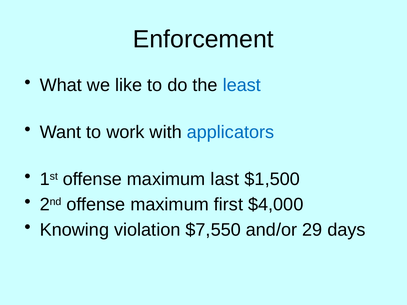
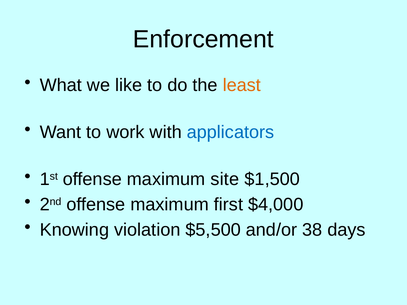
least colour: blue -> orange (242, 85)
last: last -> site (225, 179)
$7,550: $7,550 -> $5,500 (213, 230)
29: 29 -> 38 (312, 230)
